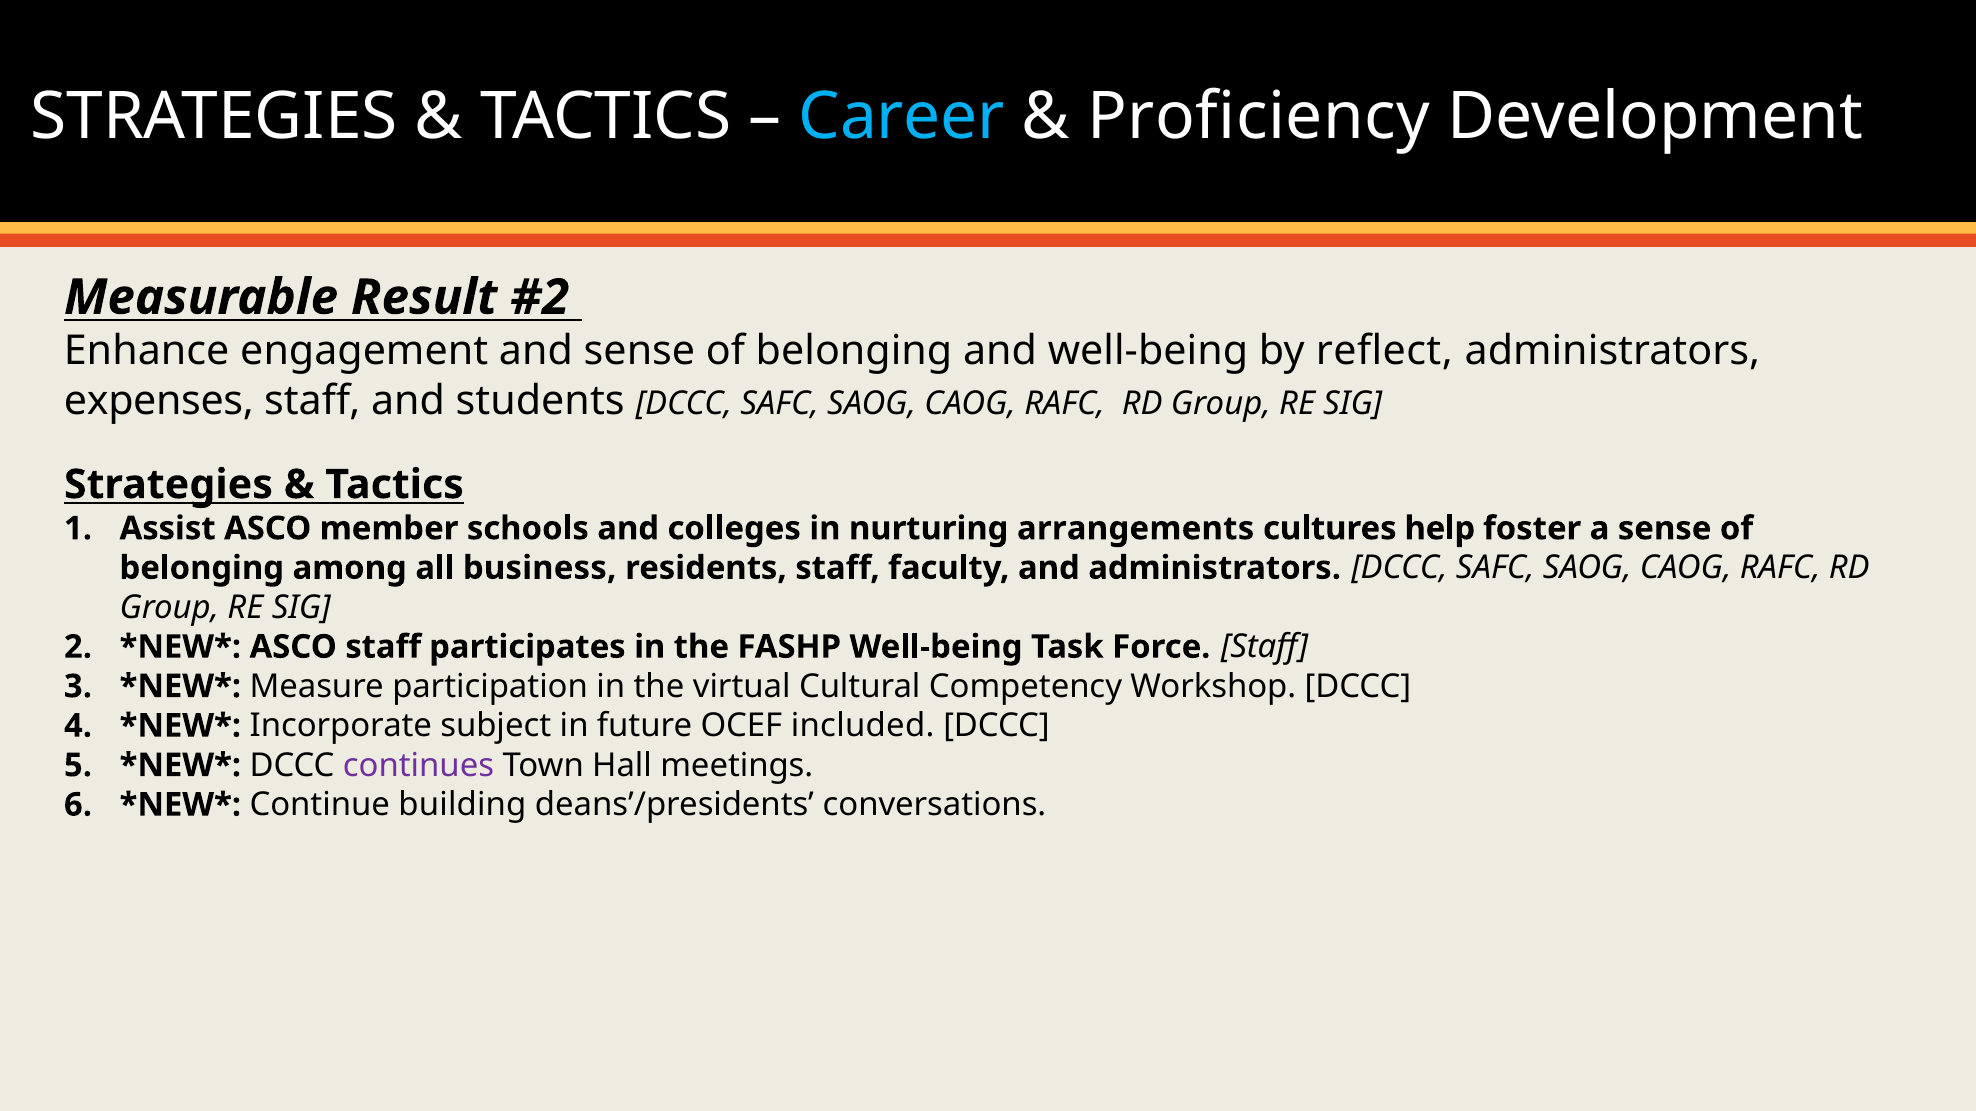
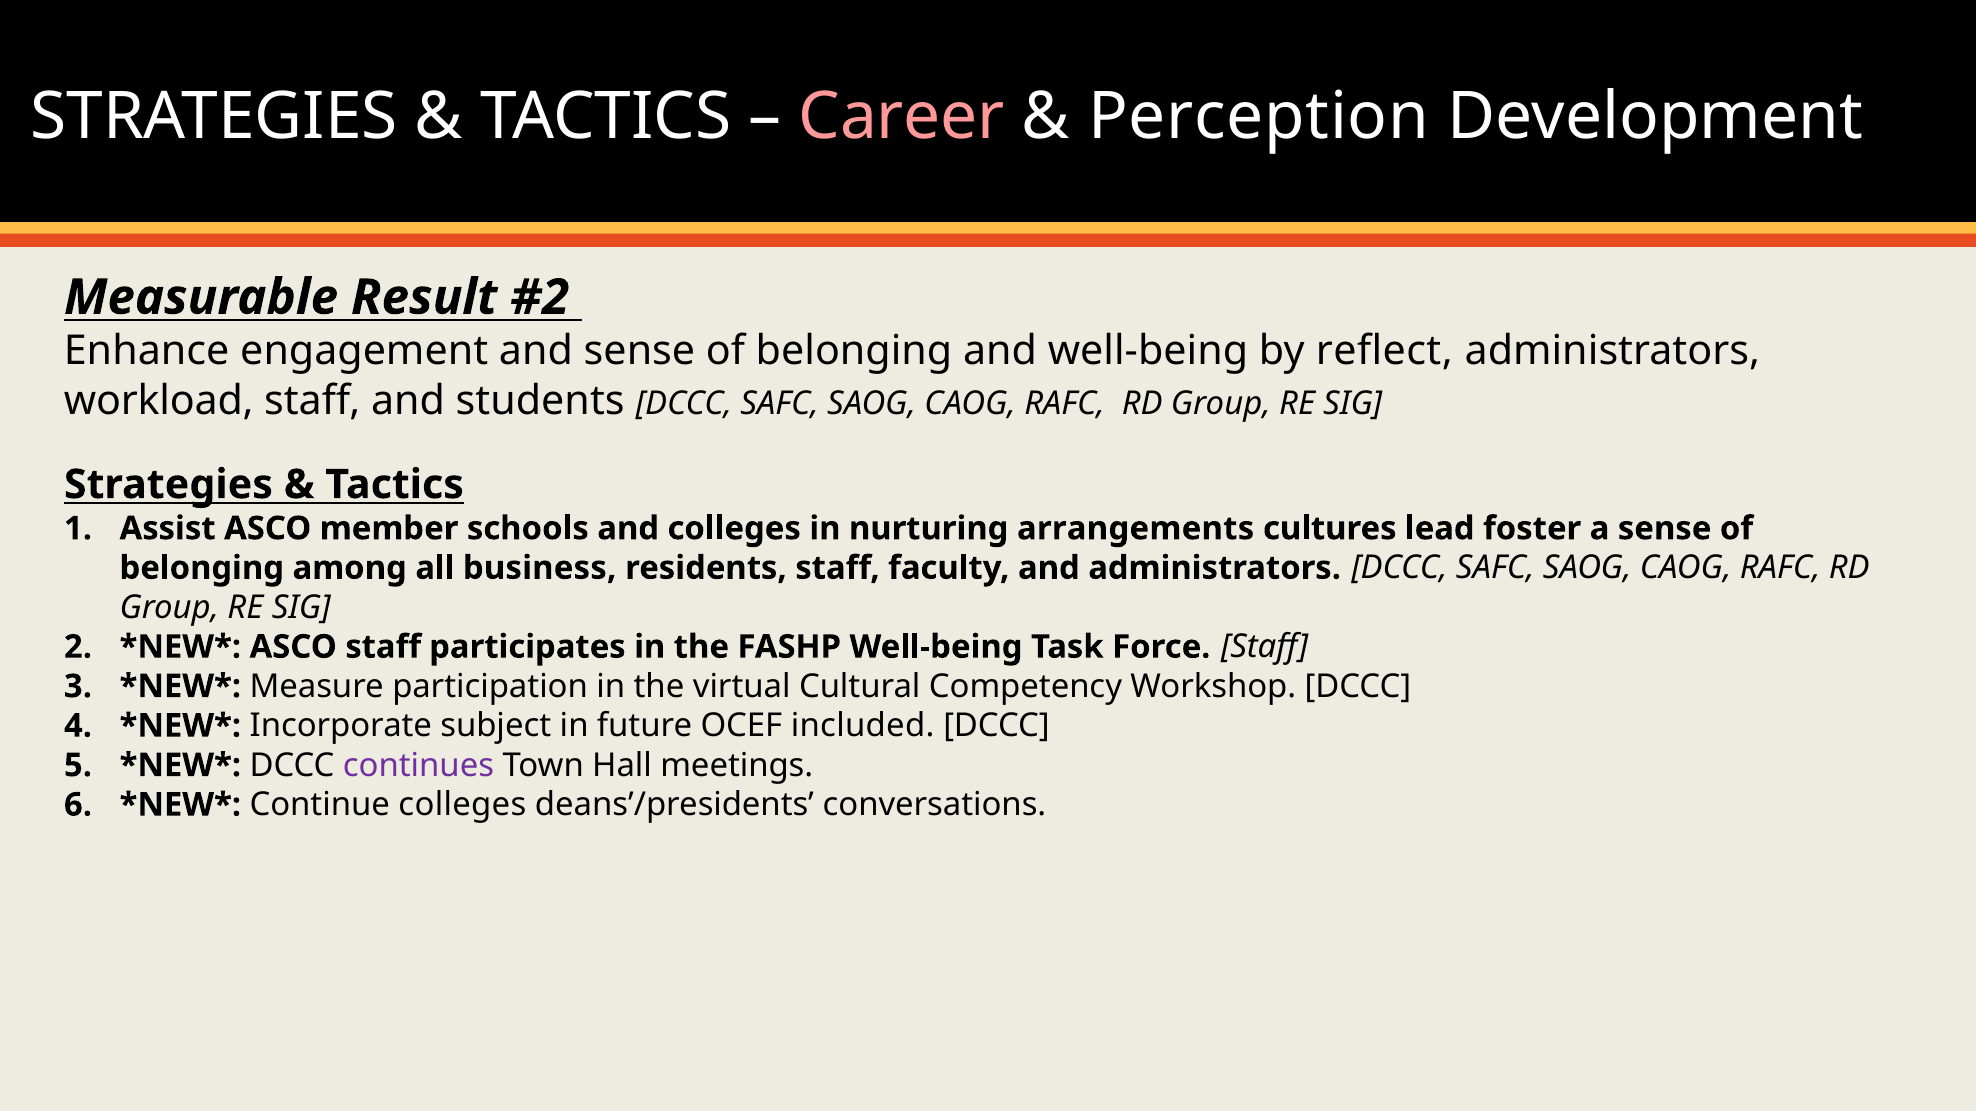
Career colour: light blue -> pink (902, 116)
Proficiency: Proficiency -> Perception (1259, 116)
expenses: expenses -> workload (159, 401)
help: help -> lead (1440, 529)
Continue building: building -> colleges (462, 805)
